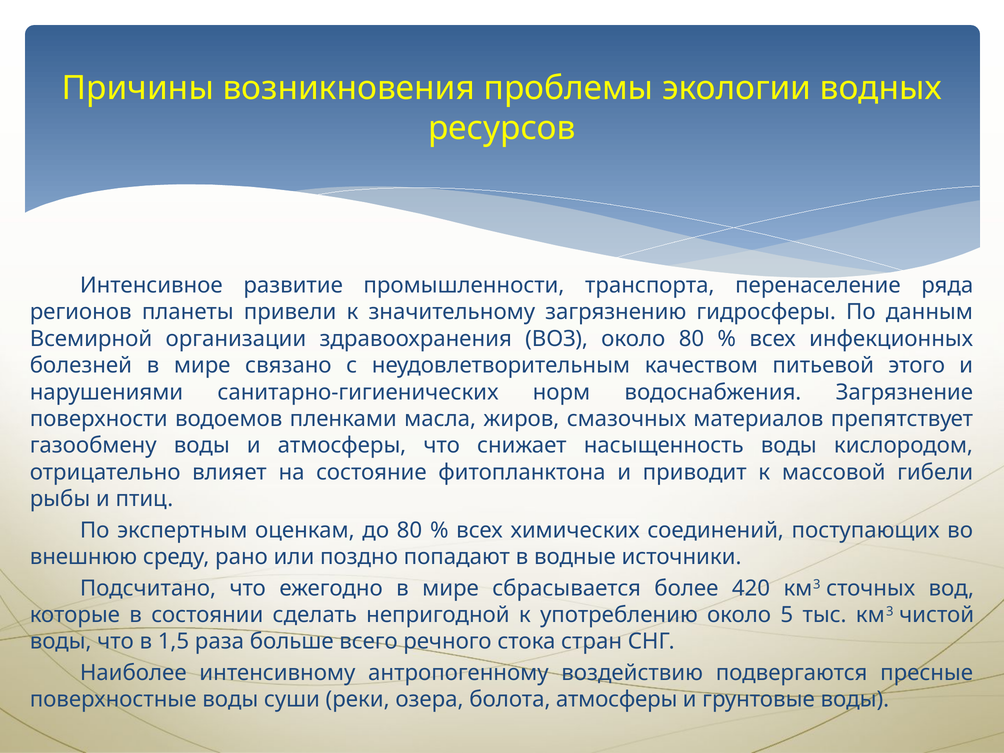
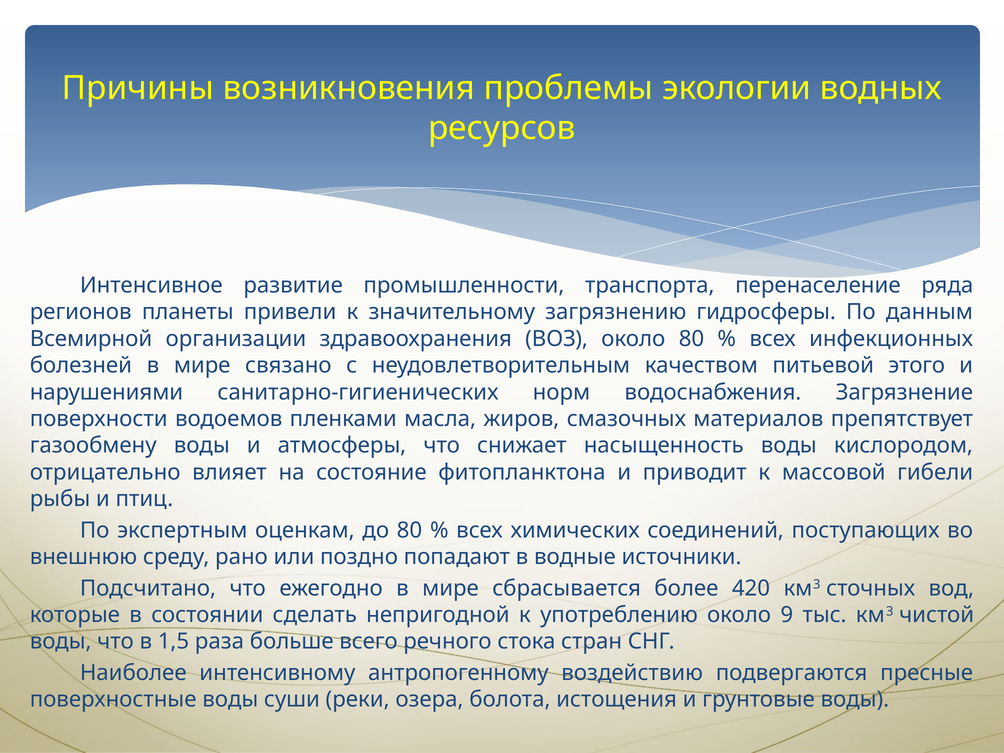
5: 5 -> 9 (787, 615)
болота атмосферы: атмосферы -> истощения (617, 700)
